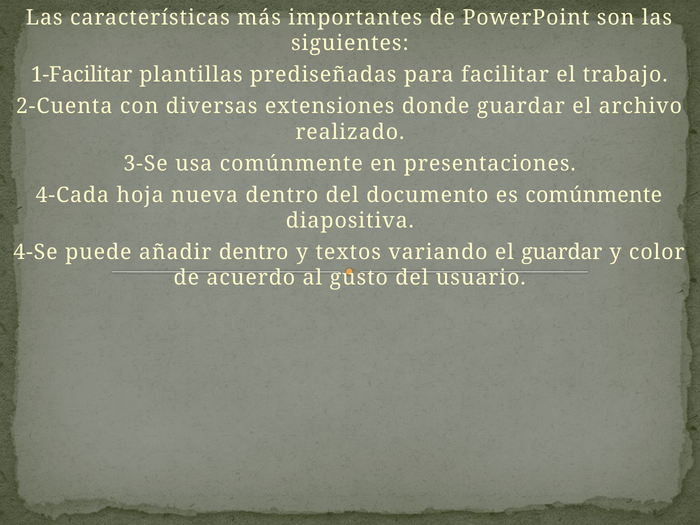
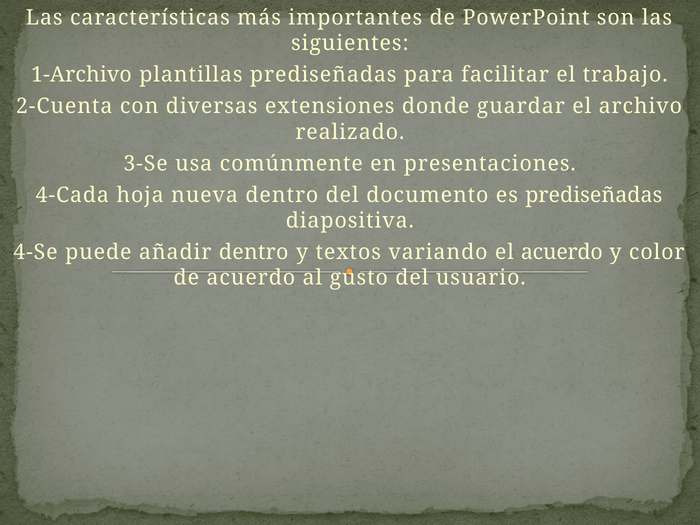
1-Facilitar: 1-Facilitar -> 1-Archivo (81, 75)
es comúnmente: comúnmente -> prediseñadas (594, 195)
el guardar: guardar -> acuerdo (562, 252)
